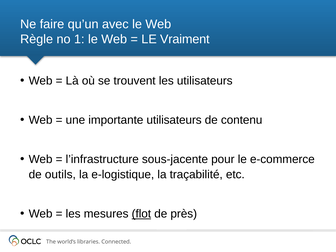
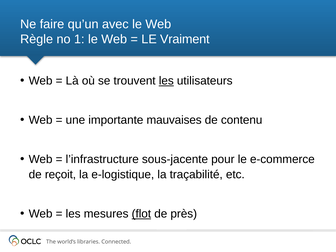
les underline: none -> present (166, 81)
importante utilisateurs: utilisateurs -> mauvaises (174, 120)
outils: outils -> reçoit (60, 175)
